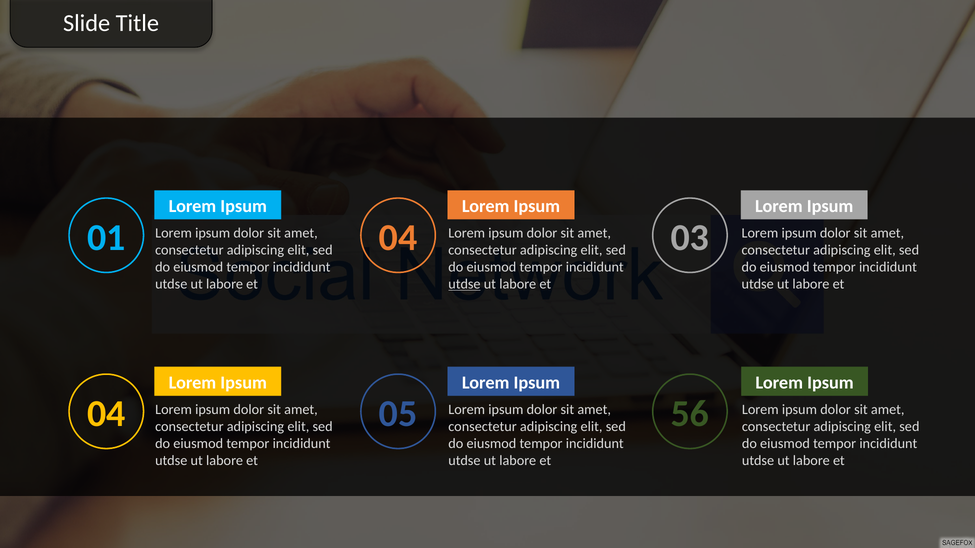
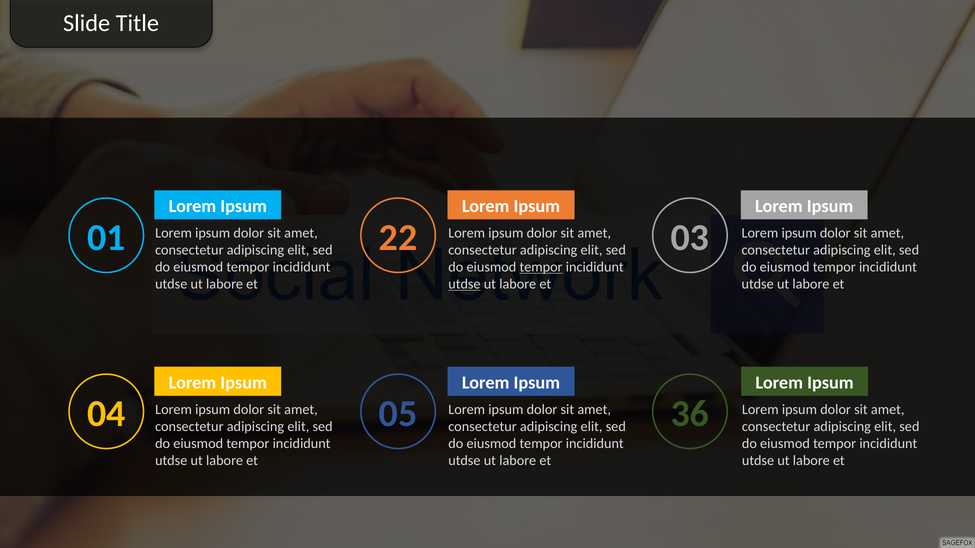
01 04: 04 -> 22 (398, 238)
tempor underline: none -> present (541, 267)
56: 56 -> 36 (690, 414)
